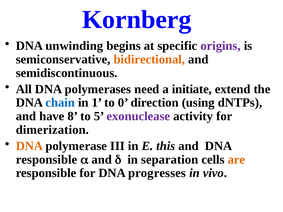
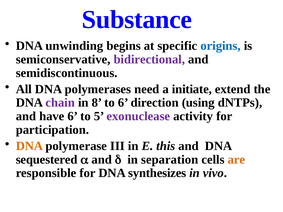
Kornberg: Kornberg -> Substance (137, 19)
origins colour: purple -> blue (221, 46)
bidirectional colour: orange -> purple (149, 59)
chain colour: blue -> purple (60, 103)
1: 1 -> 8 (97, 103)
to 0: 0 -> 6 (123, 103)
have 8: 8 -> 6 (73, 116)
dimerization: dimerization -> participation (52, 130)
responsible: responsible -> sequestered (47, 160)
progresses: progresses -> synthesizes (157, 173)
